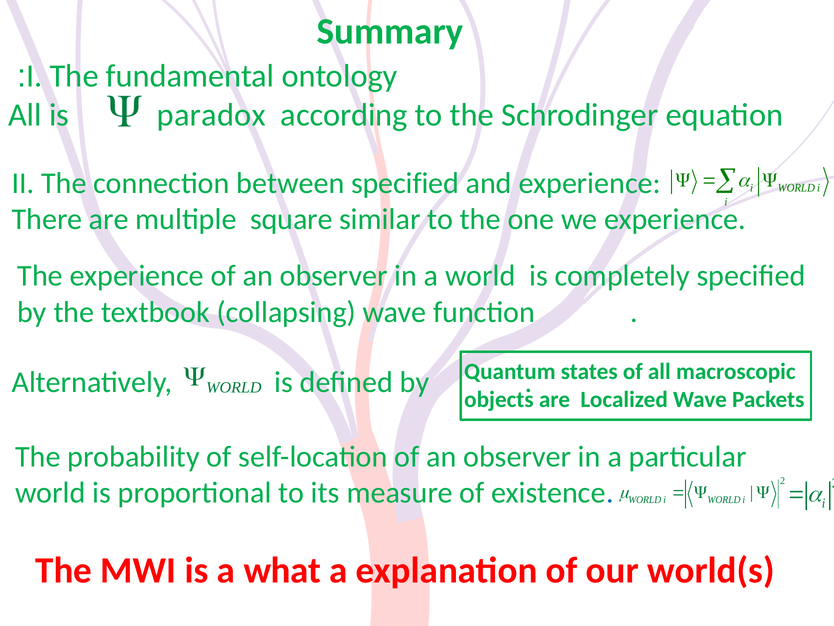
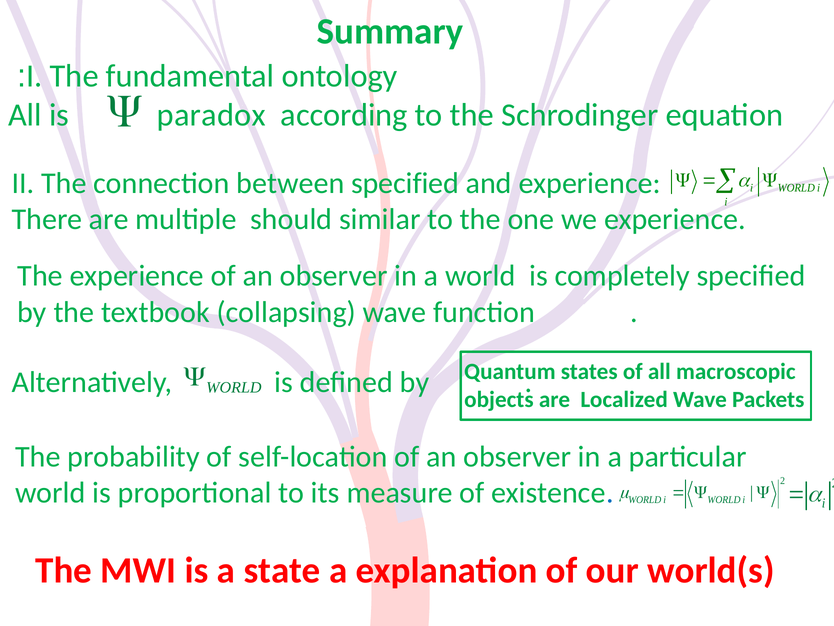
square: square -> should (291, 219)
what: what -> state (282, 570)
